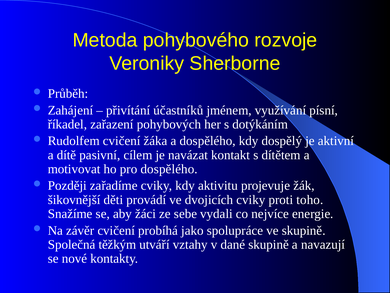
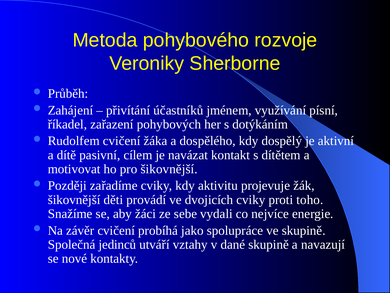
pro dospělého: dospělého -> šikovnější (169, 169)
těžkým: těžkým -> jedinců (117, 244)
